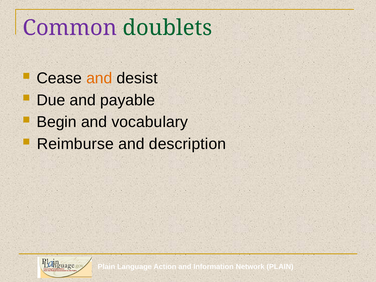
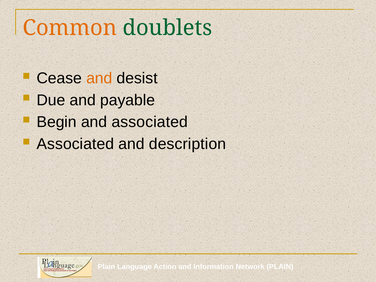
Common colour: purple -> orange (70, 28)
and vocabulary: vocabulary -> associated (150, 122)
Reimburse: Reimburse -> Associated (75, 144)
